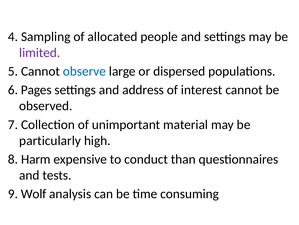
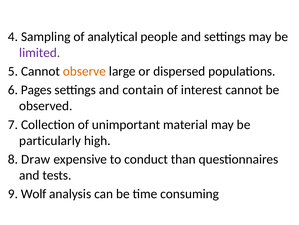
allocated: allocated -> analytical (113, 36)
observe colour: blue -> orange (84, 71)
address: address -> contain (143, 90)
Harm: Harm -> Draw (36, 159)
